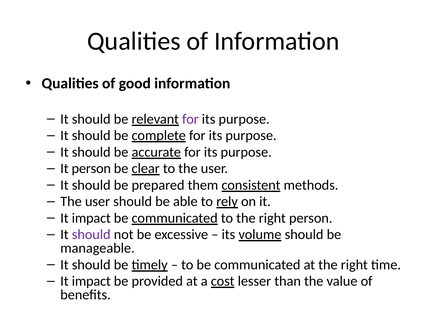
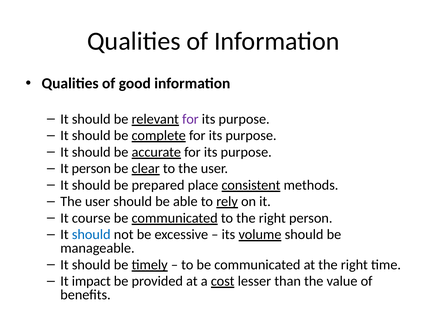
them: them -> place (203, 185)
impact: impact -> course (91, 218)
should colour: purple -> blue (91, 235)
